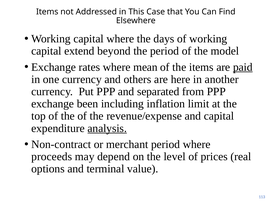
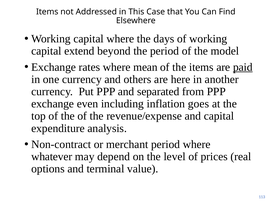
been: been -> even (88, 104)
limit: limit -> goes (198, 104)
analysis underline: present -> none (107, 128)
proceeds: proceeds -> whatever (52, 157)
